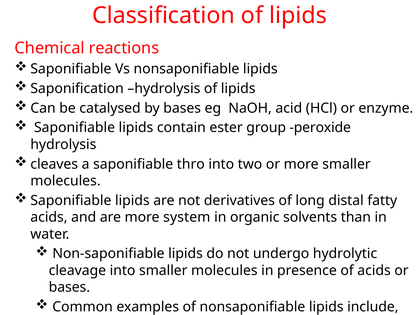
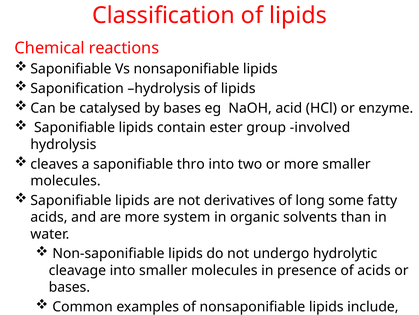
peroxide: peroxide -> involved (320, 127)
distal: distal -> some (346, 200)
